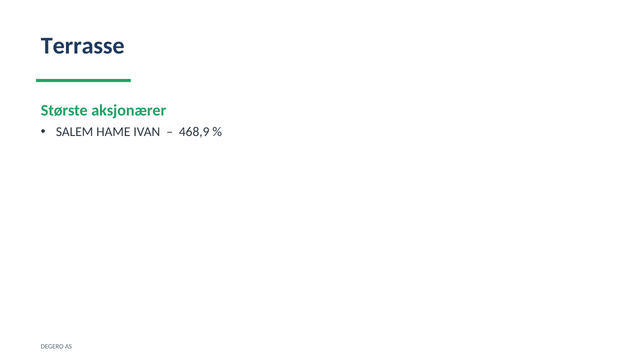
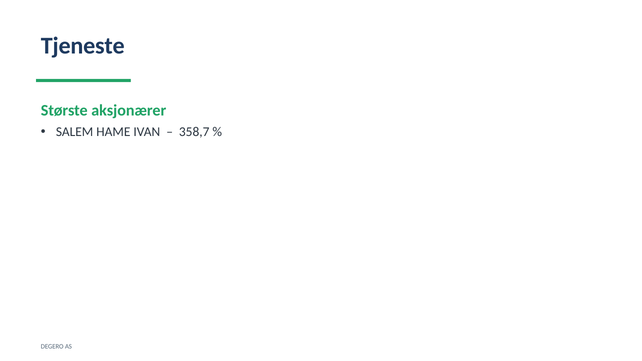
Terrasse: Terrasse -> Tjeneste (83, 46)
468,9: 468,9 -> 358,7 (194, 132)
